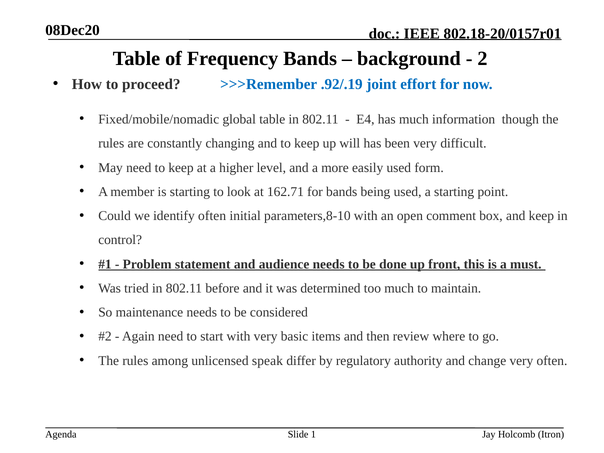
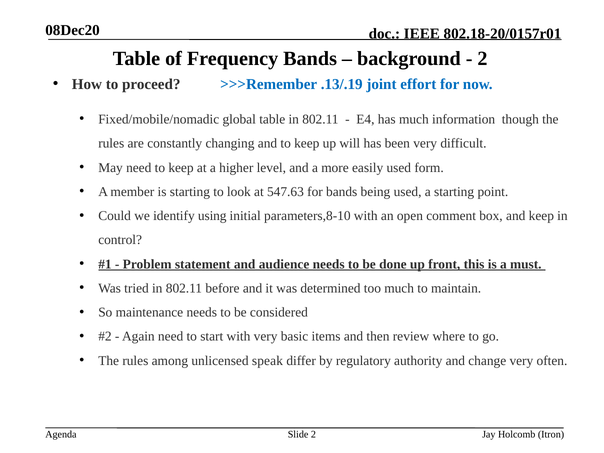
.92/.19: .92/.19 -> .13/.19 (342, 84)
162.71: 162.71 -> 547.63 (285, 192)
identify often: often -> using (212, 216)
Slide 1: 1 -> 2 (313, 434)
